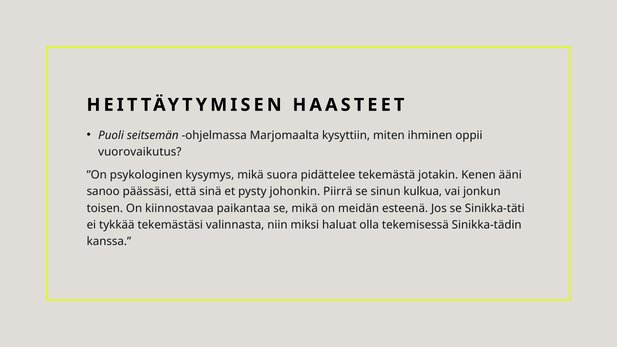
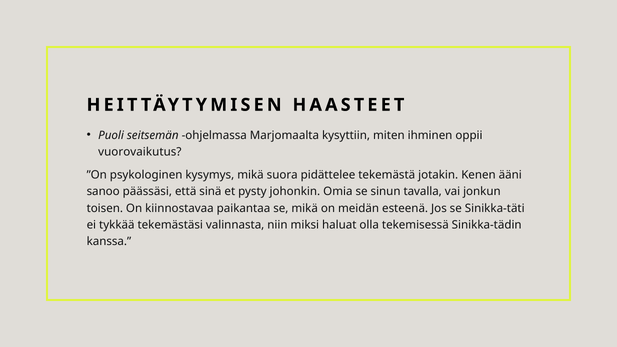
Piirrä: Piirrä -> Omia (338, 192)
kulkua: kulkua -> tavalla (423, 192)
